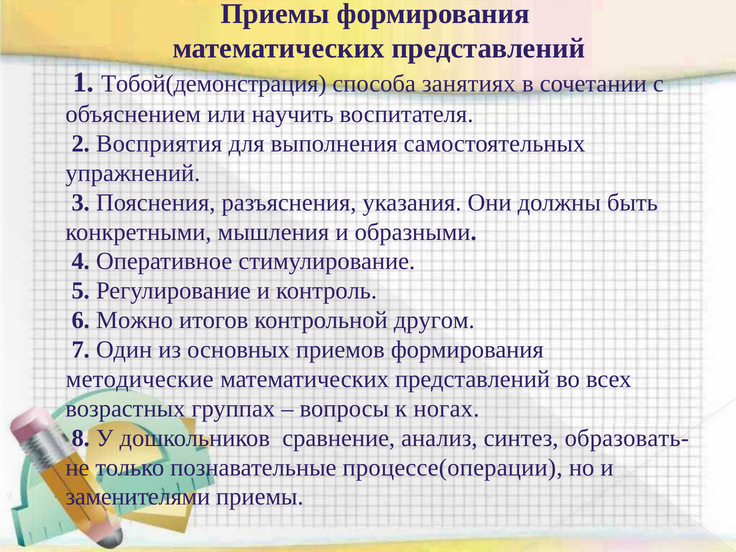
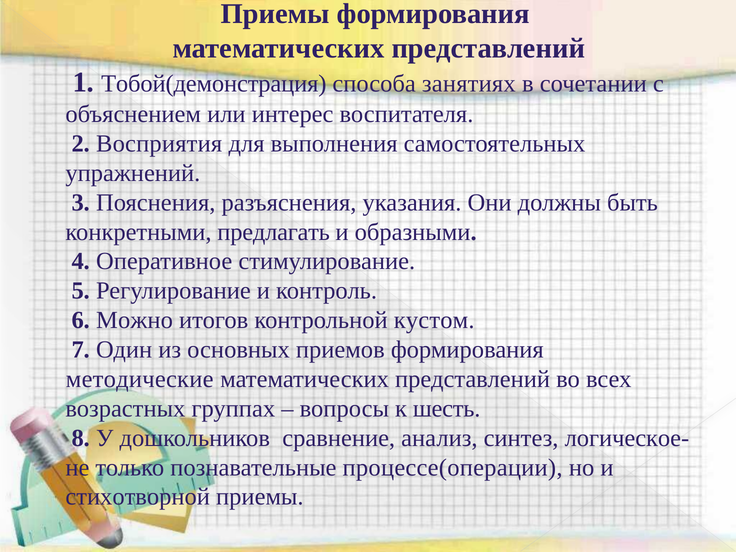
научить: научить -> интерес (293, 114)
мышления: мышления -> предлагать (274, 232)
другом: другом -> кустом (434, 320)
ногах: ногах -> шесть (447, 409)
образовать-: образовать- -> логическое- (627, 438)
заменителями: заменителями -> стихотворной (138, 497)
